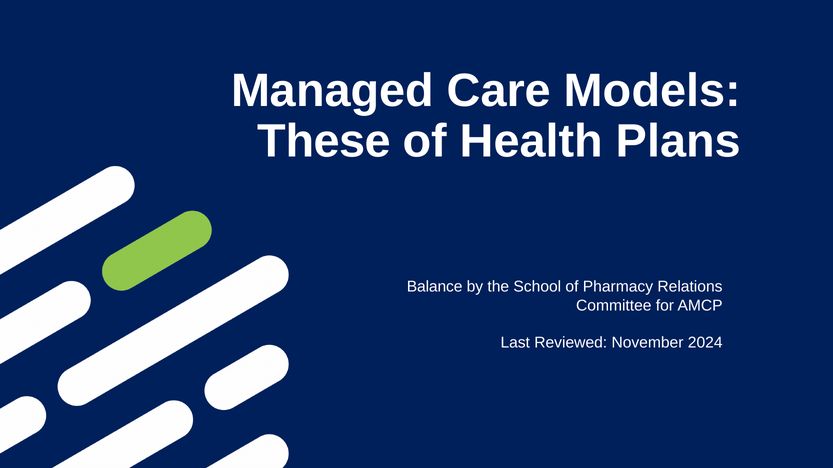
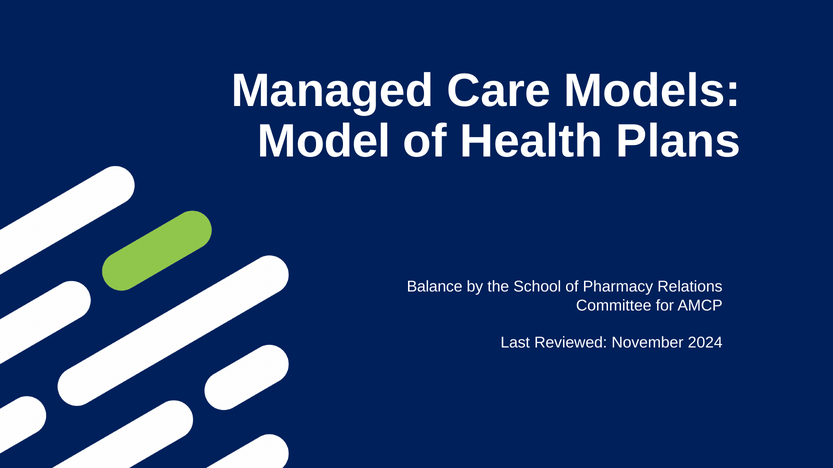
These: These -> Model (324, 142)
